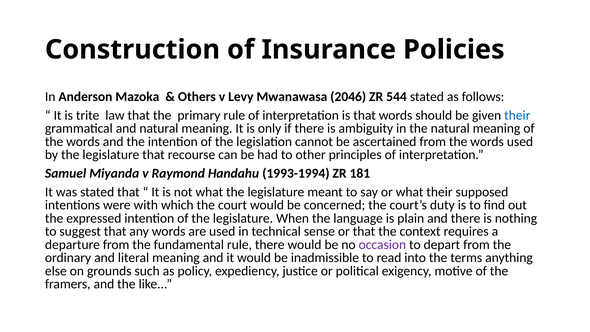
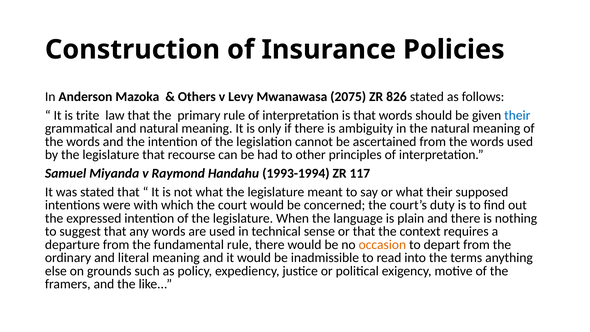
2046: 2046 -> 2075 (348, 97)
544: 544 -> 826 (396, 97)
181: 181 -> 117 (360, 173)
occasion colour: purple -> orange (382, 245)
